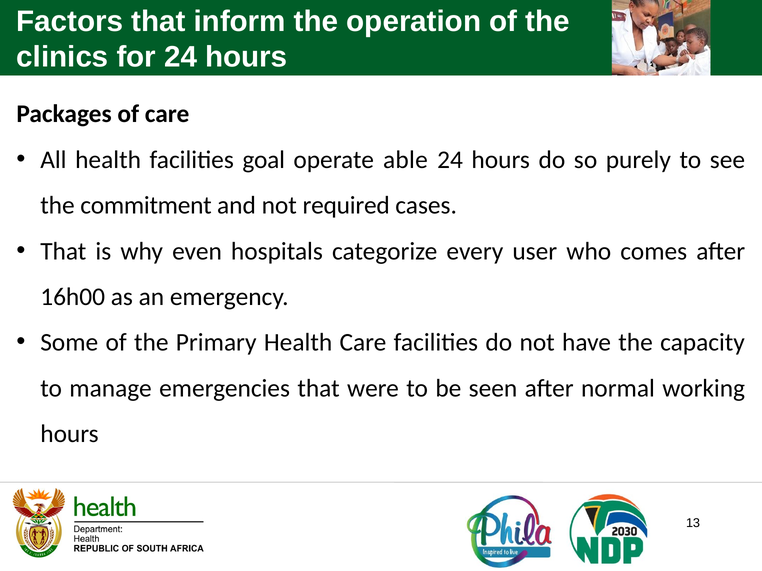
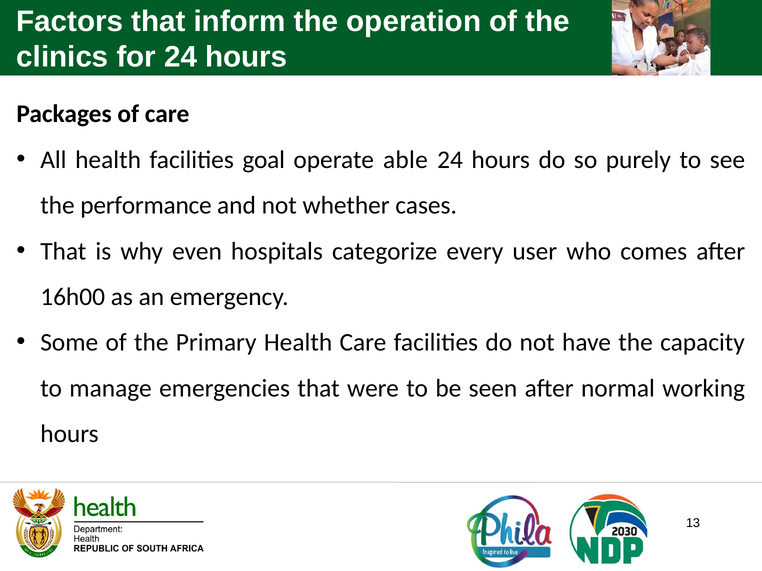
commitment: commitment -> performance (146, 206)
required: required -> whether (346, 206)
